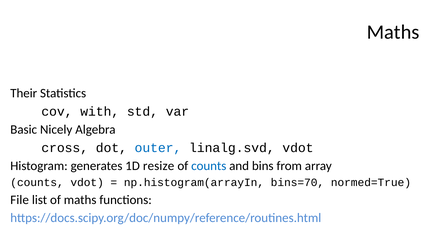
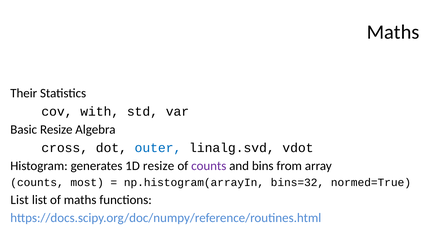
Basic Nicely: Nicely -> Resize (56, 130)
counts colour: blue -> purple (209, 166)
counts vdot: vdot -> most (87, 183)
bins=70: bins=70 -> bins=32 (297, 183)
File: File -> List (20, 200)
